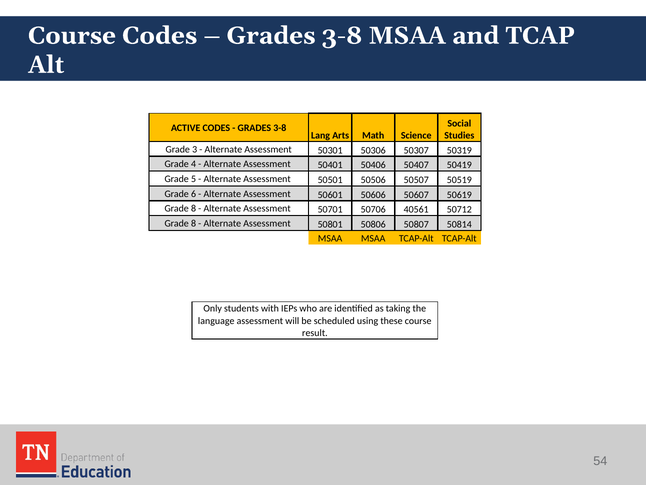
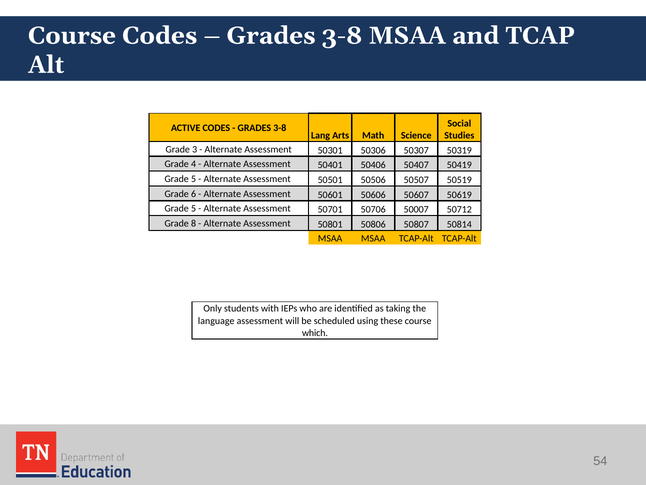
8: 8 -> 5 (194, 208)
40561: 40561 -> 50007 (416, 209)
result: result -> which (315, 333)
